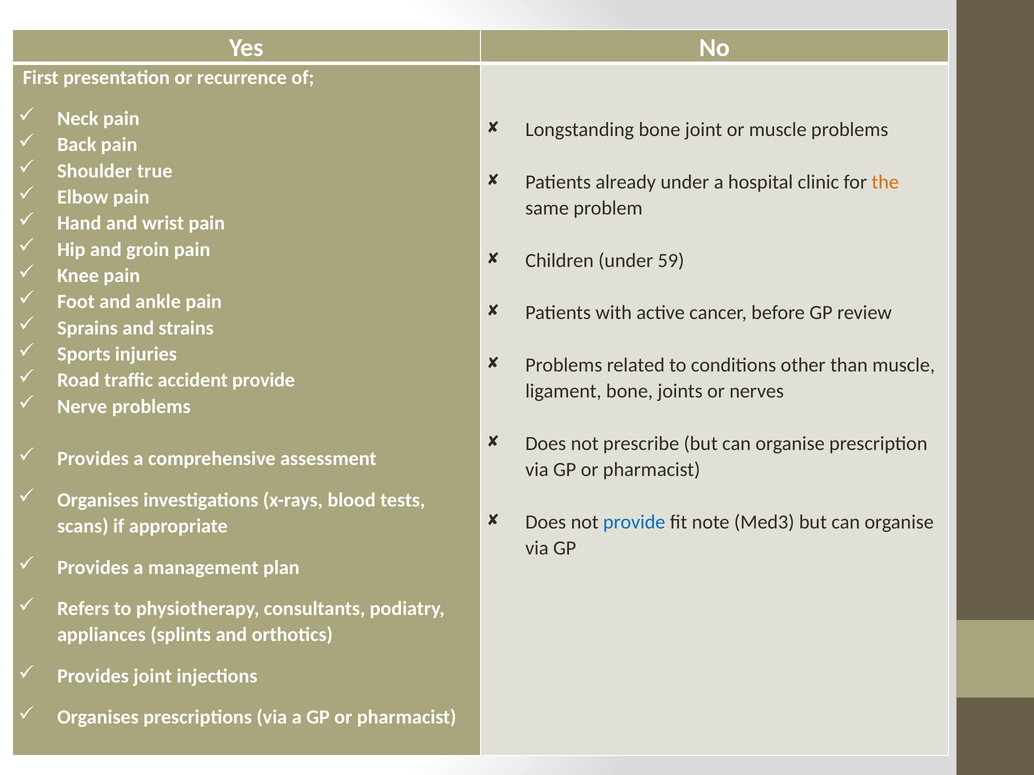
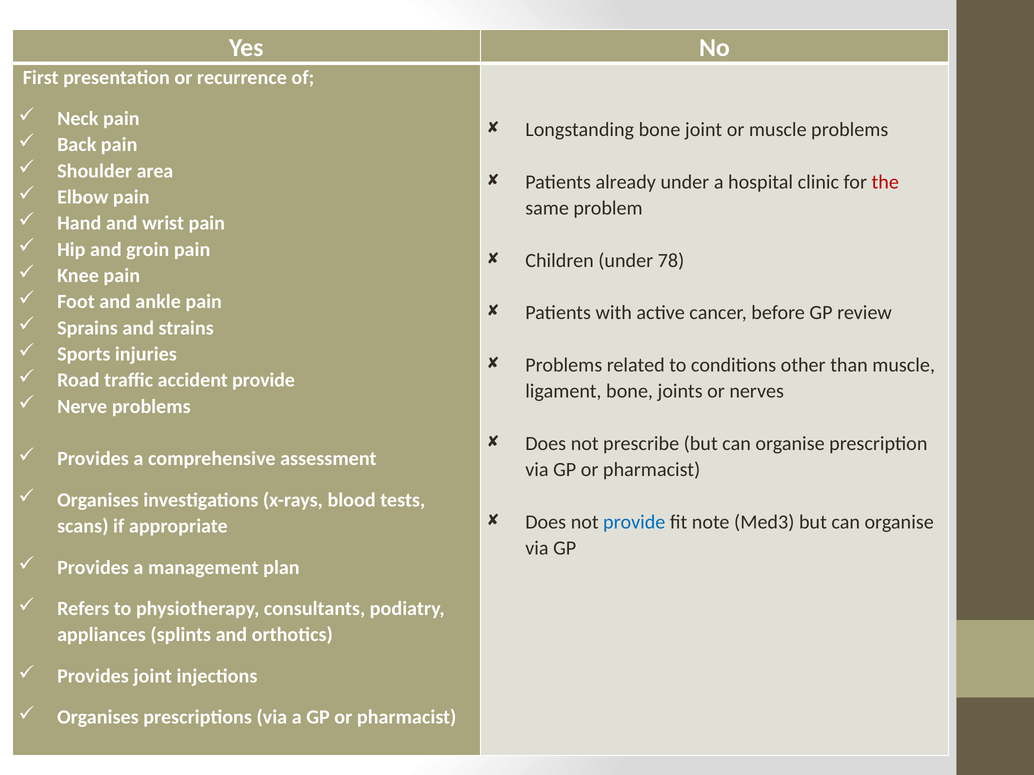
true: true -> area (155, 171)
the colour: orange -> red (885, 182)
59: 59 -> 78 (671, 261)
